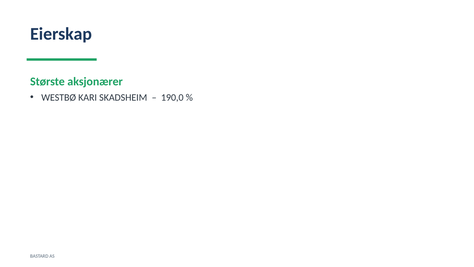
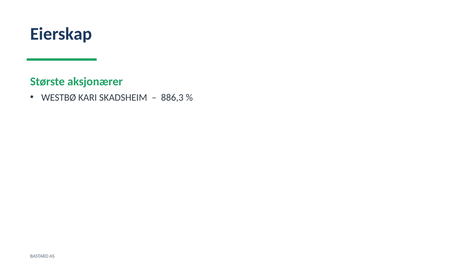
190,0: 190,0 -> 886,3 (172, 97)
